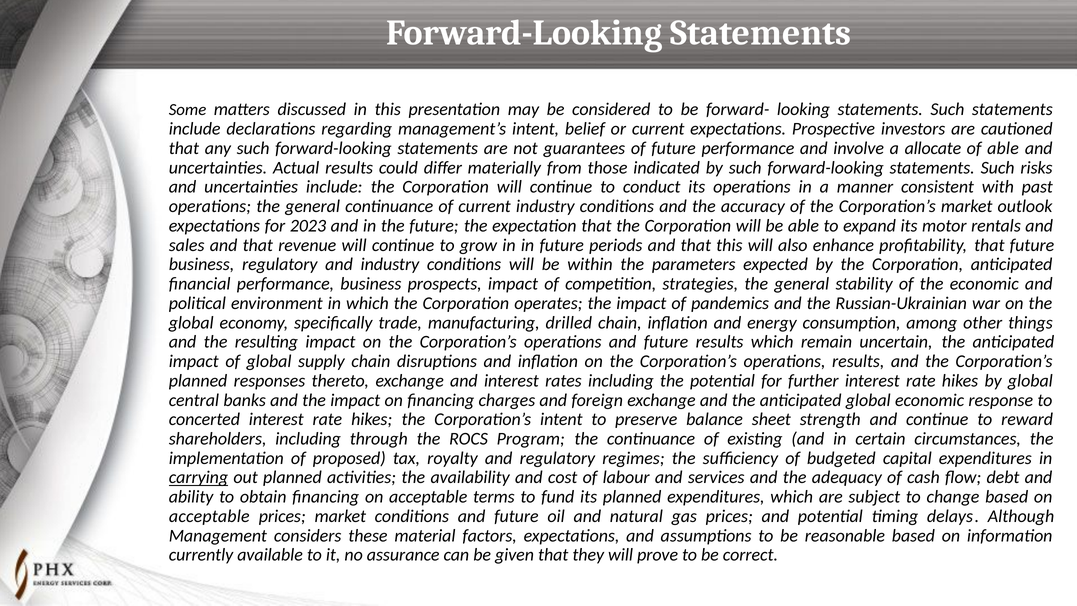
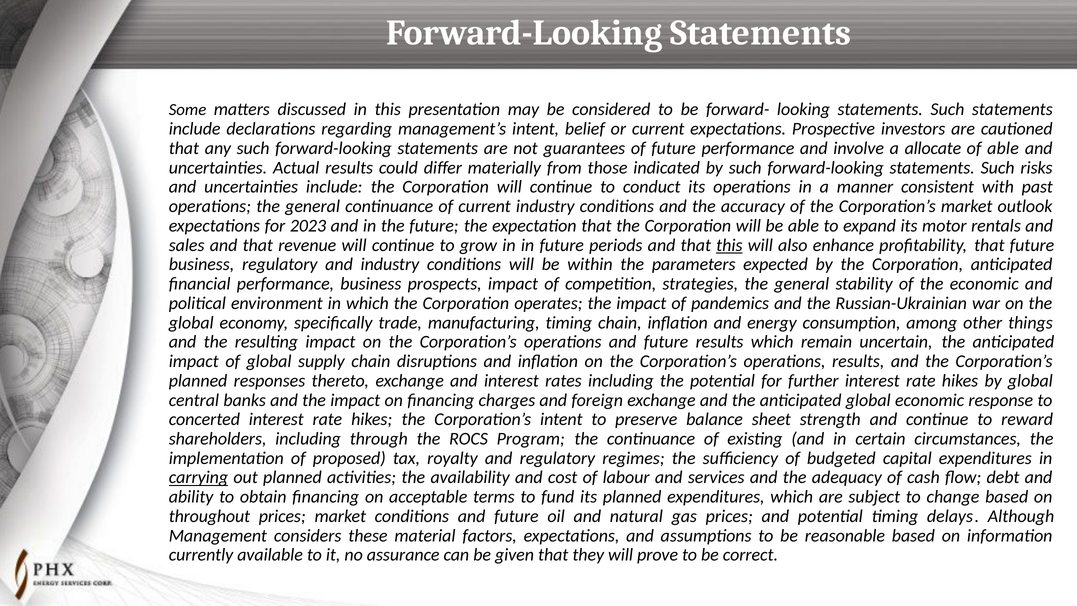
this underline: none -> present (729, 245)
manufacturing drilled: drilled -> timing (569, 322)
acceptable: acceptable -> throughout (209, 516)
